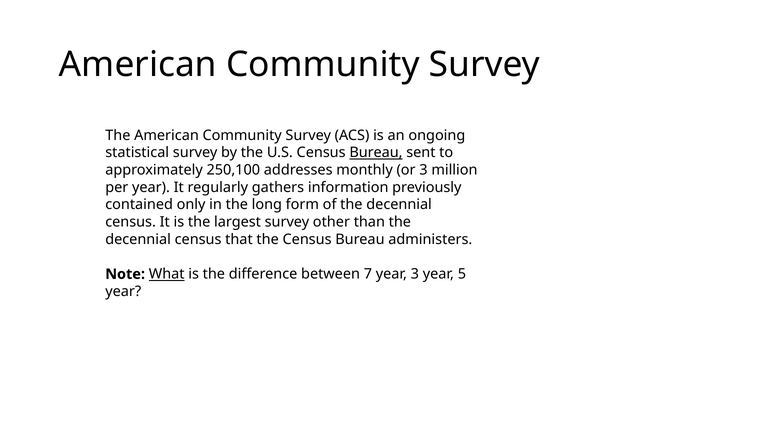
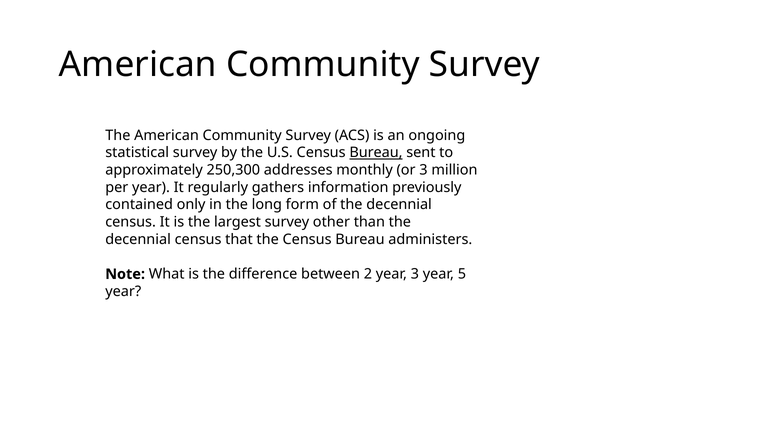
250,100: 250,100 -> 250,300 (233, 170)
What underline: present -> none (167, 274)
7: 7 -> 2 (368, 274)
